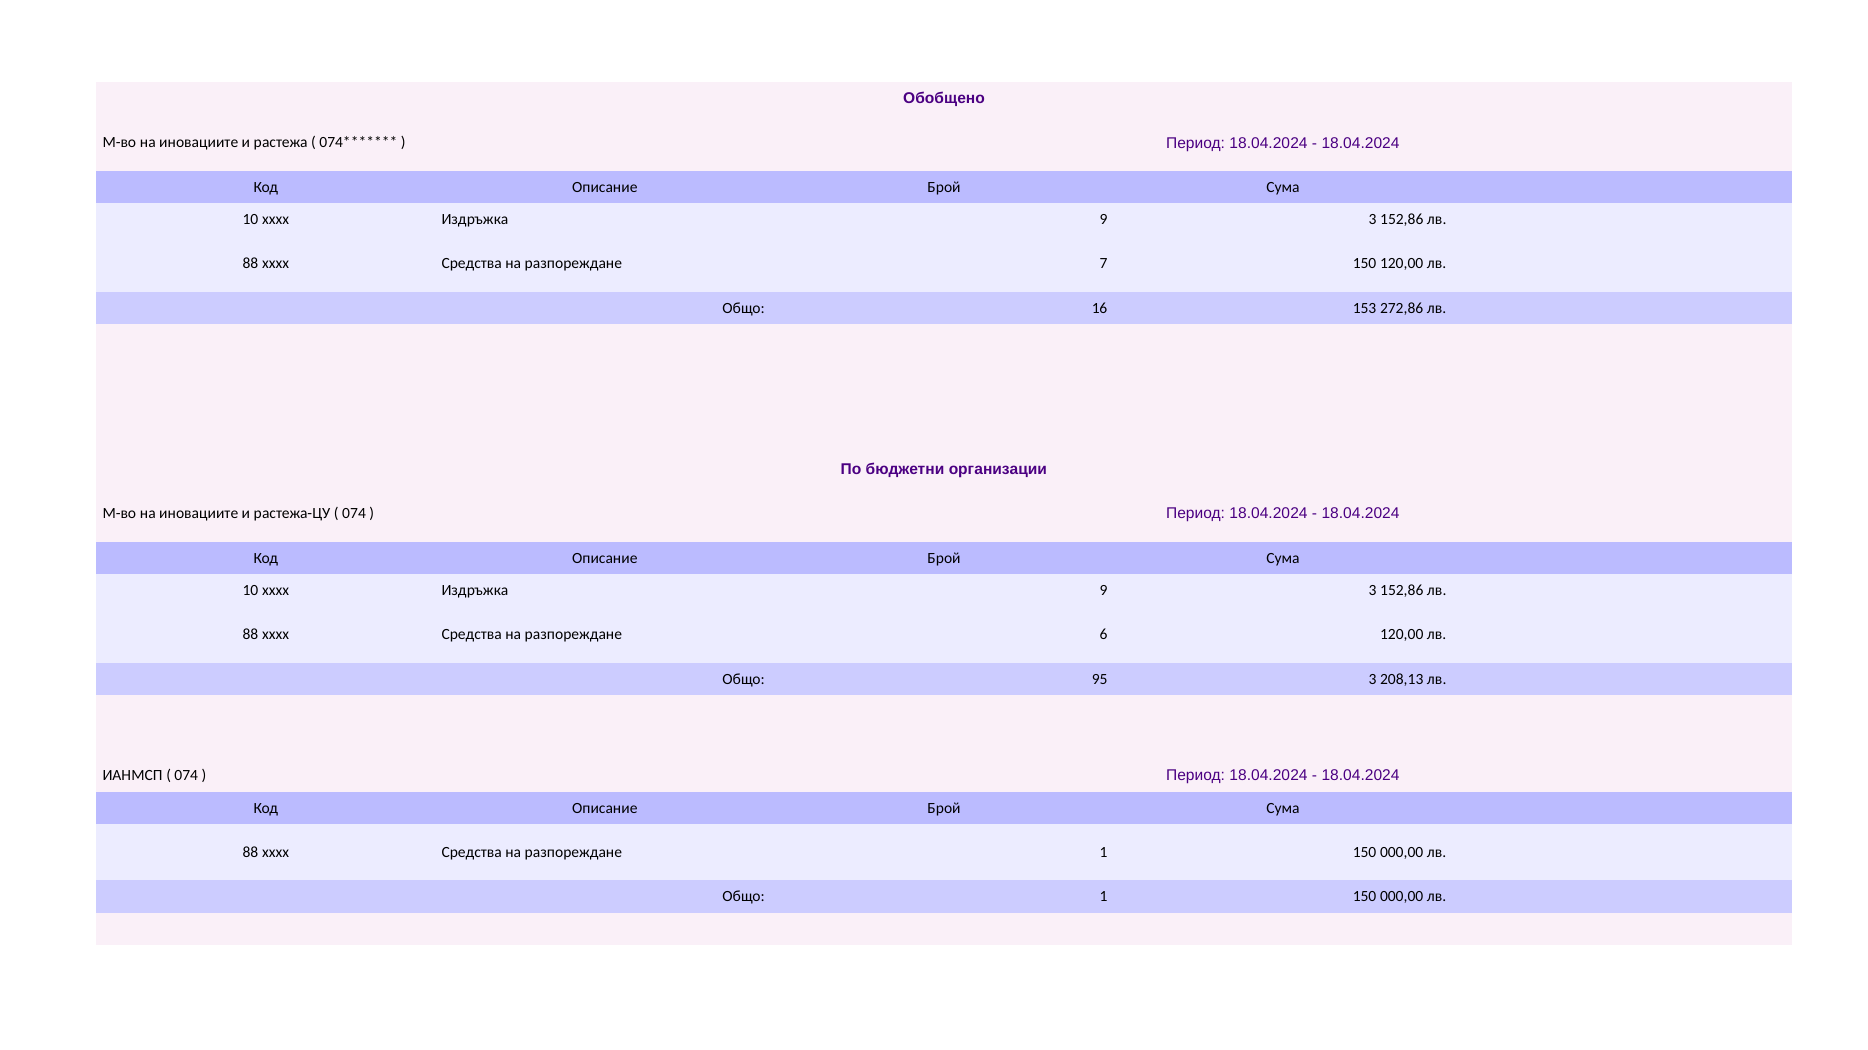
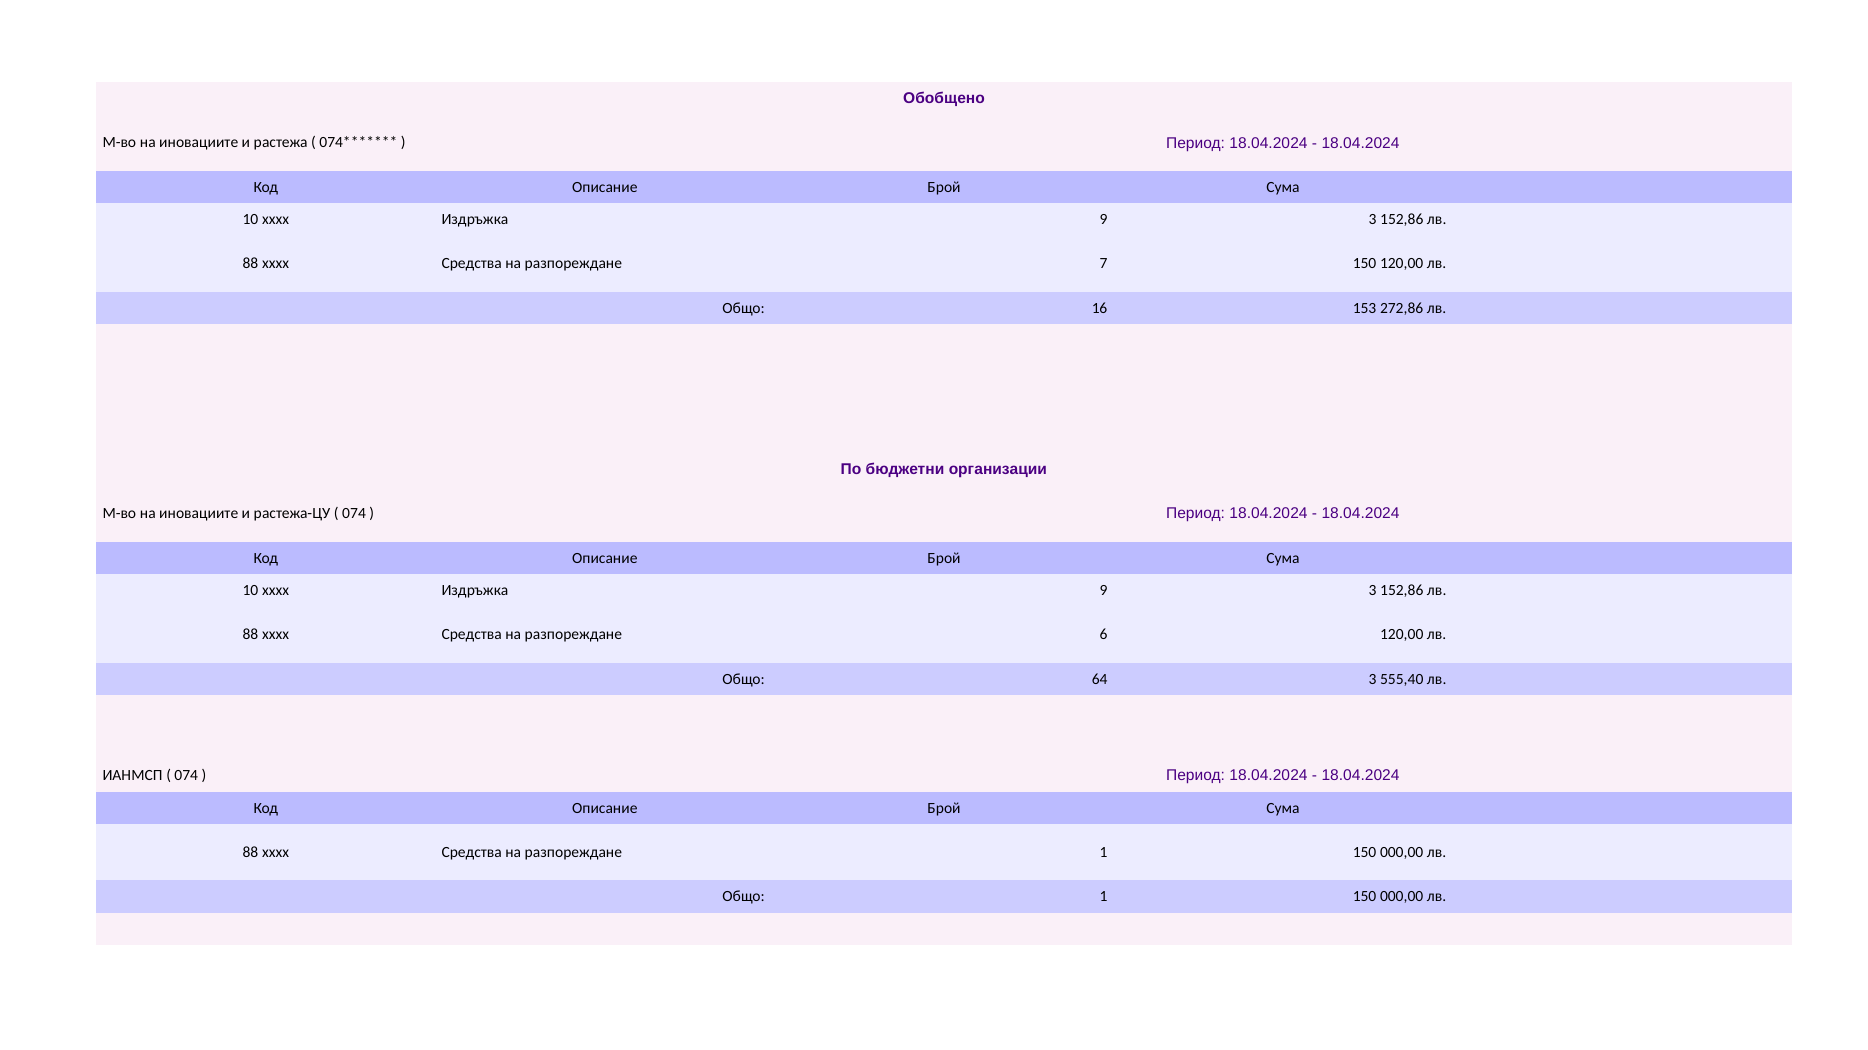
95: 95 -> 64 (1100, 679)
208,13: 208,13 -> 555,40 (1402, 679)
